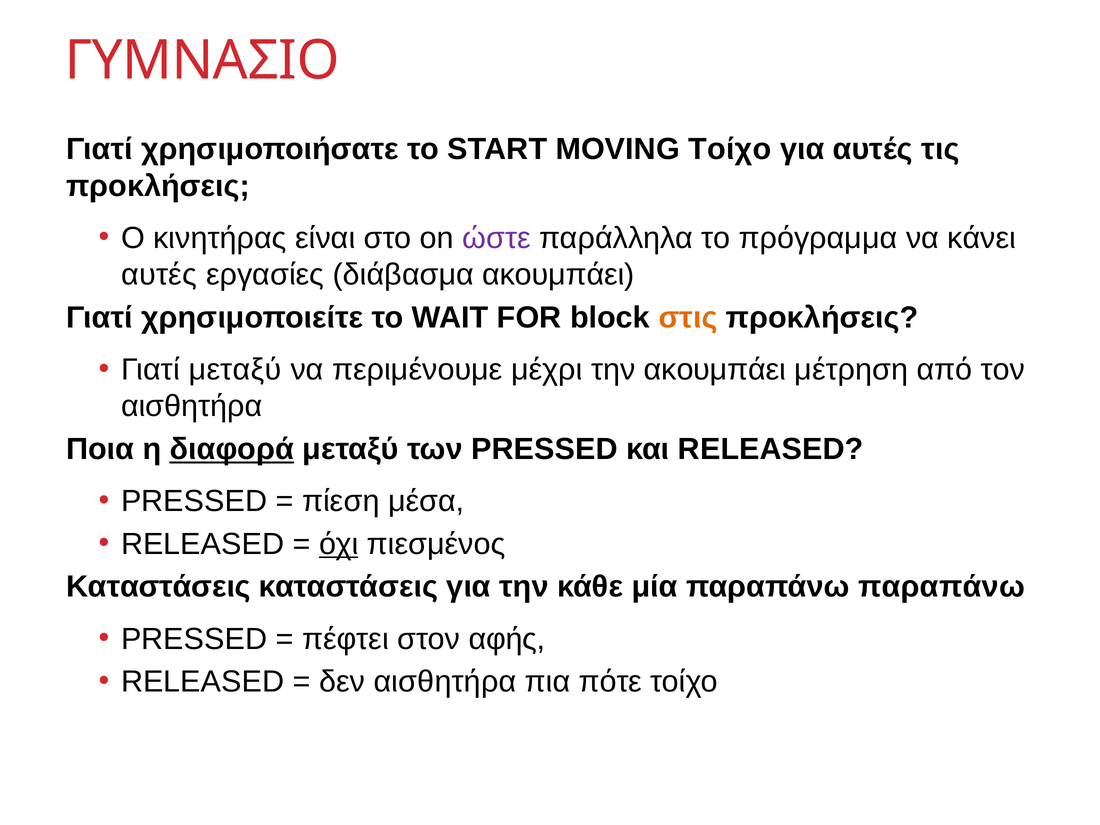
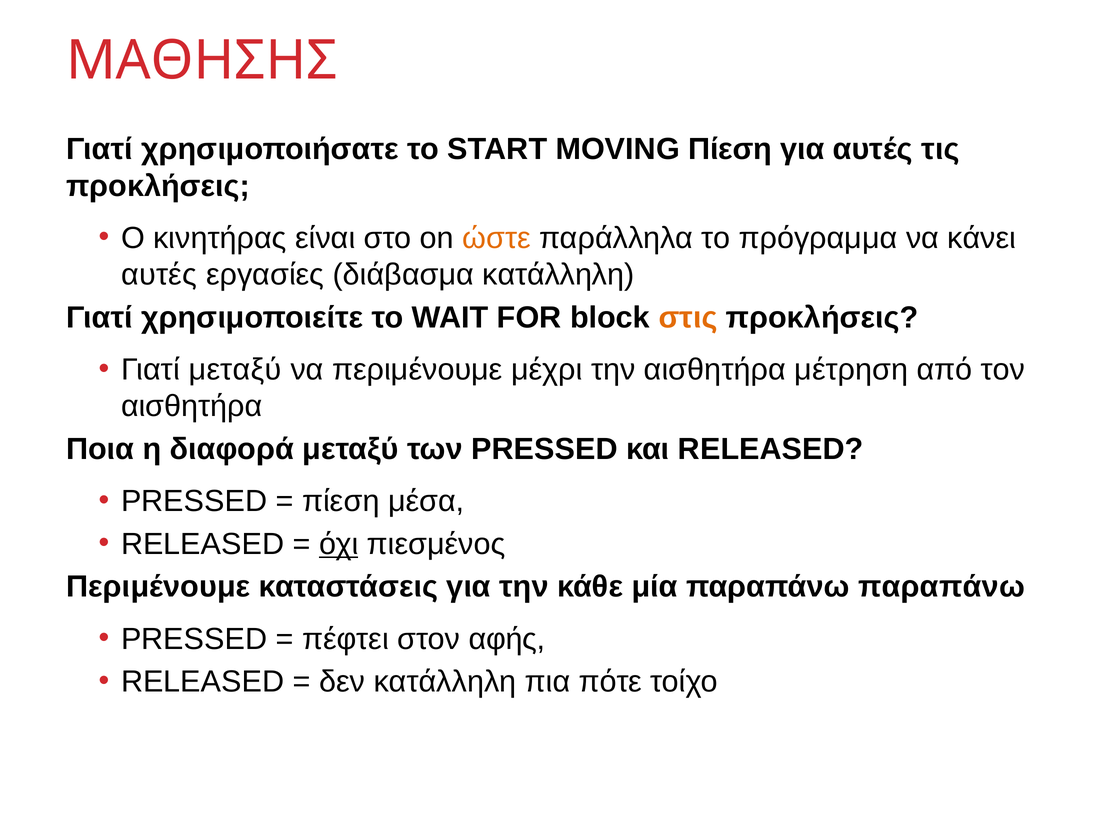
ΓΥΜΝΑΣΙΟ: ΓΥΜΝΑΣΙΟ -> ΜΑΘΗΣΗΣ (202, 61)
MOVING Τοίχο: Τοίχο -> Πίεση (730, 149)
ώστε colour: purple -> orange (497, 238)
διάβασμα ακουμπάει: ακουμπάει -> κατάλληλη (558, 275)
την ακουμπάει: ακουμπάει -> αισθητήρα (715, 370)
διαφορά underline: present -> none (232, 449)
Καταστάσεις: Καταστάσεις -> Περιμένουμε (158, 587)
δεν αισθητήρα: αισθητήρα -> κατάλληλη (445, 682)
